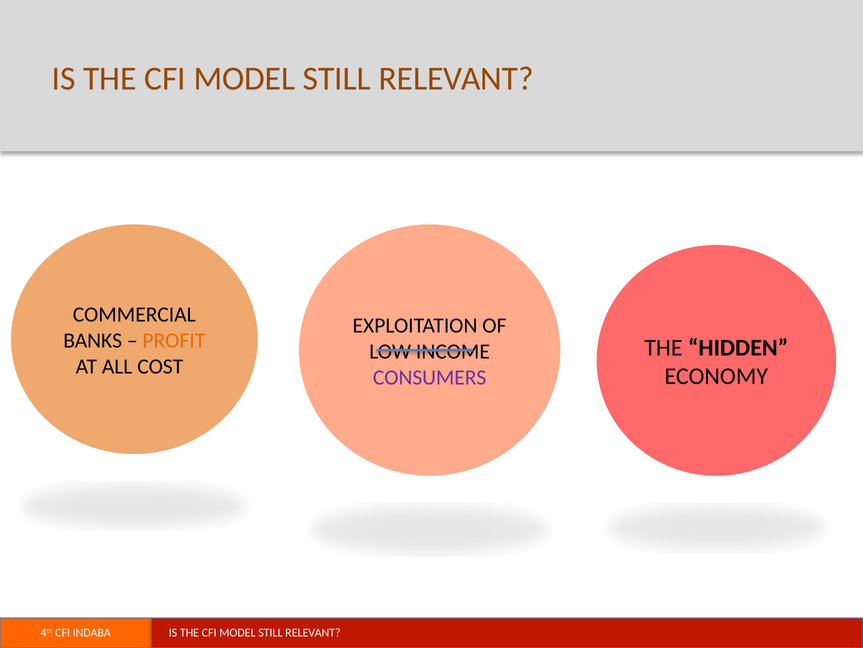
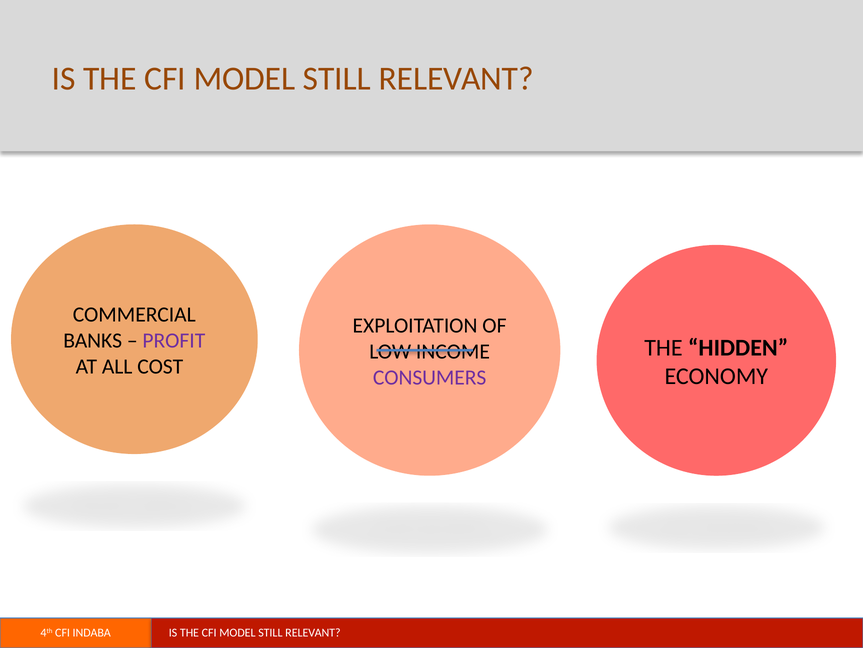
PROFIT colour: orange -> purple (174, 340)
